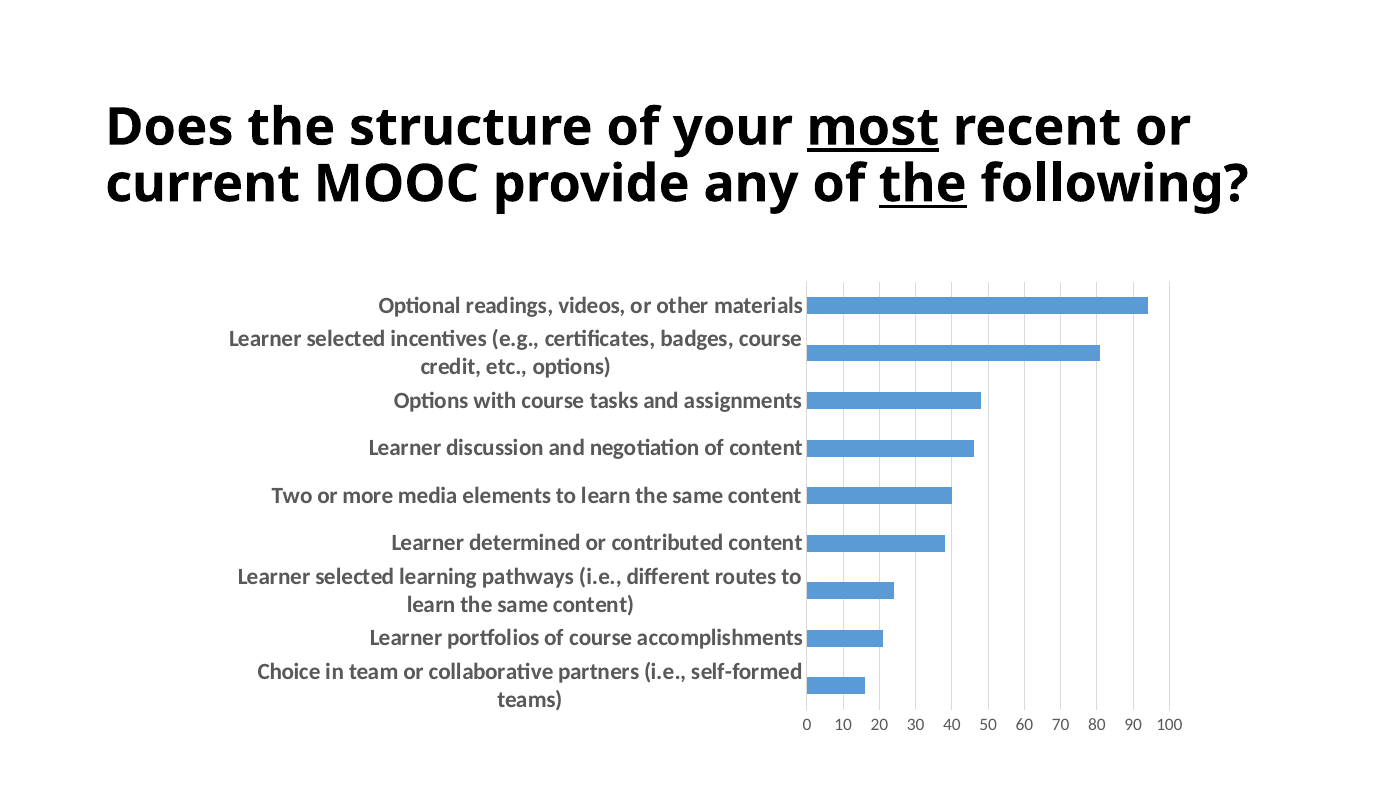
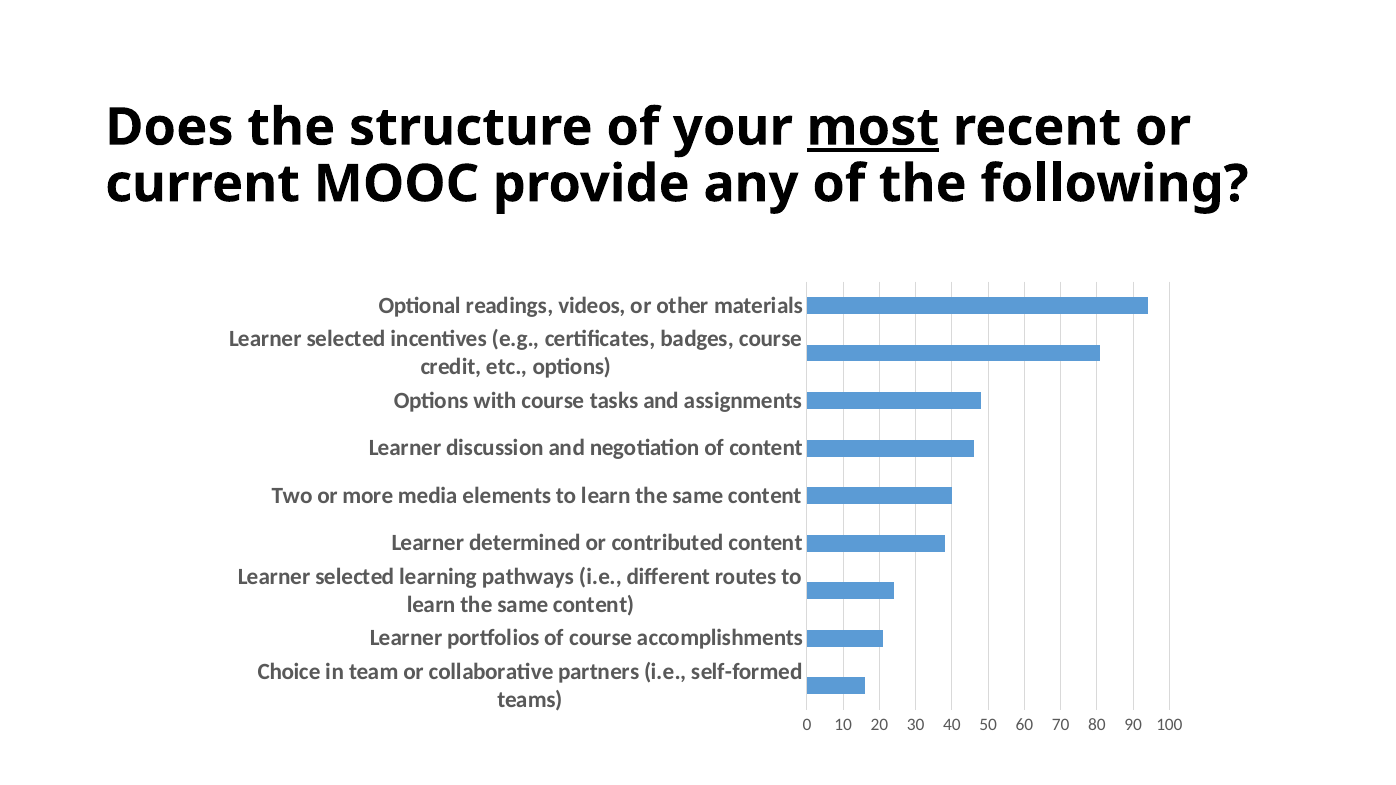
the underline: present -> none (923, 184)
